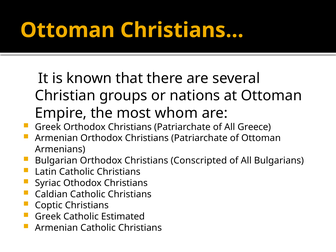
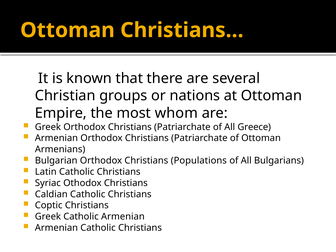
Conscripted: Conscripted -> Populations (199, 161)
Catholic Estimated: Estimated -> Armenian (123, 217)
